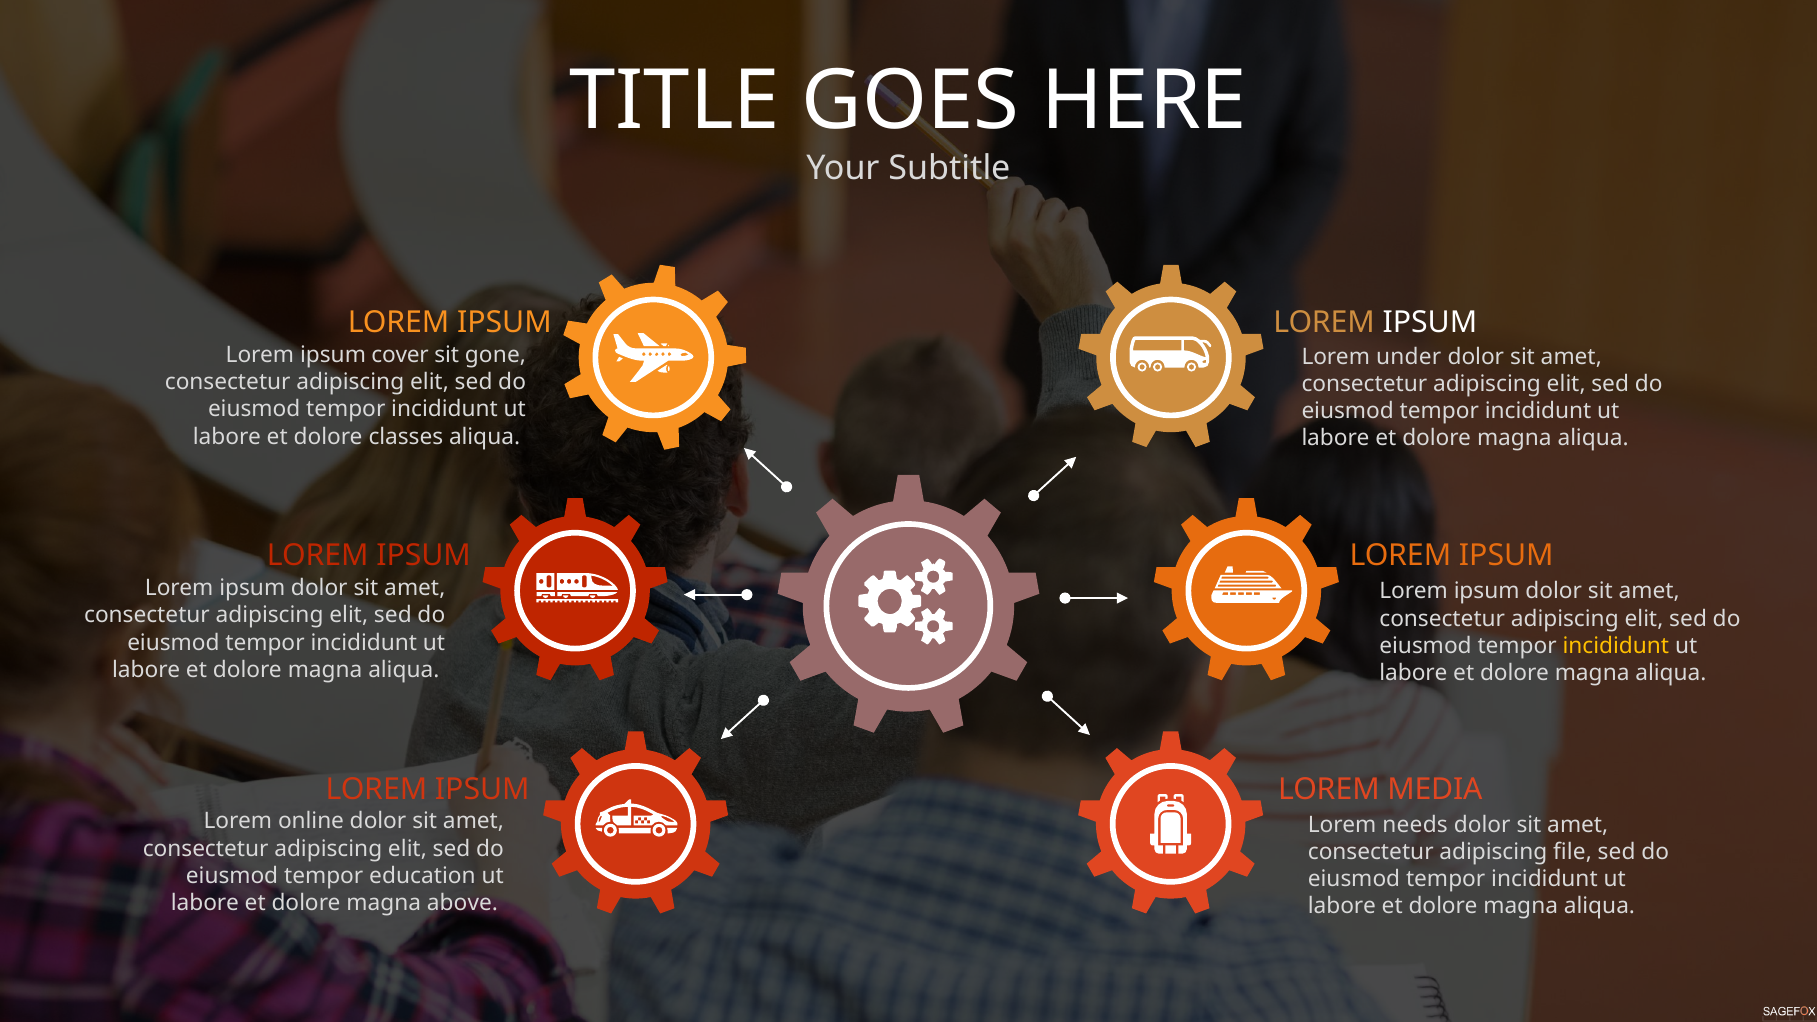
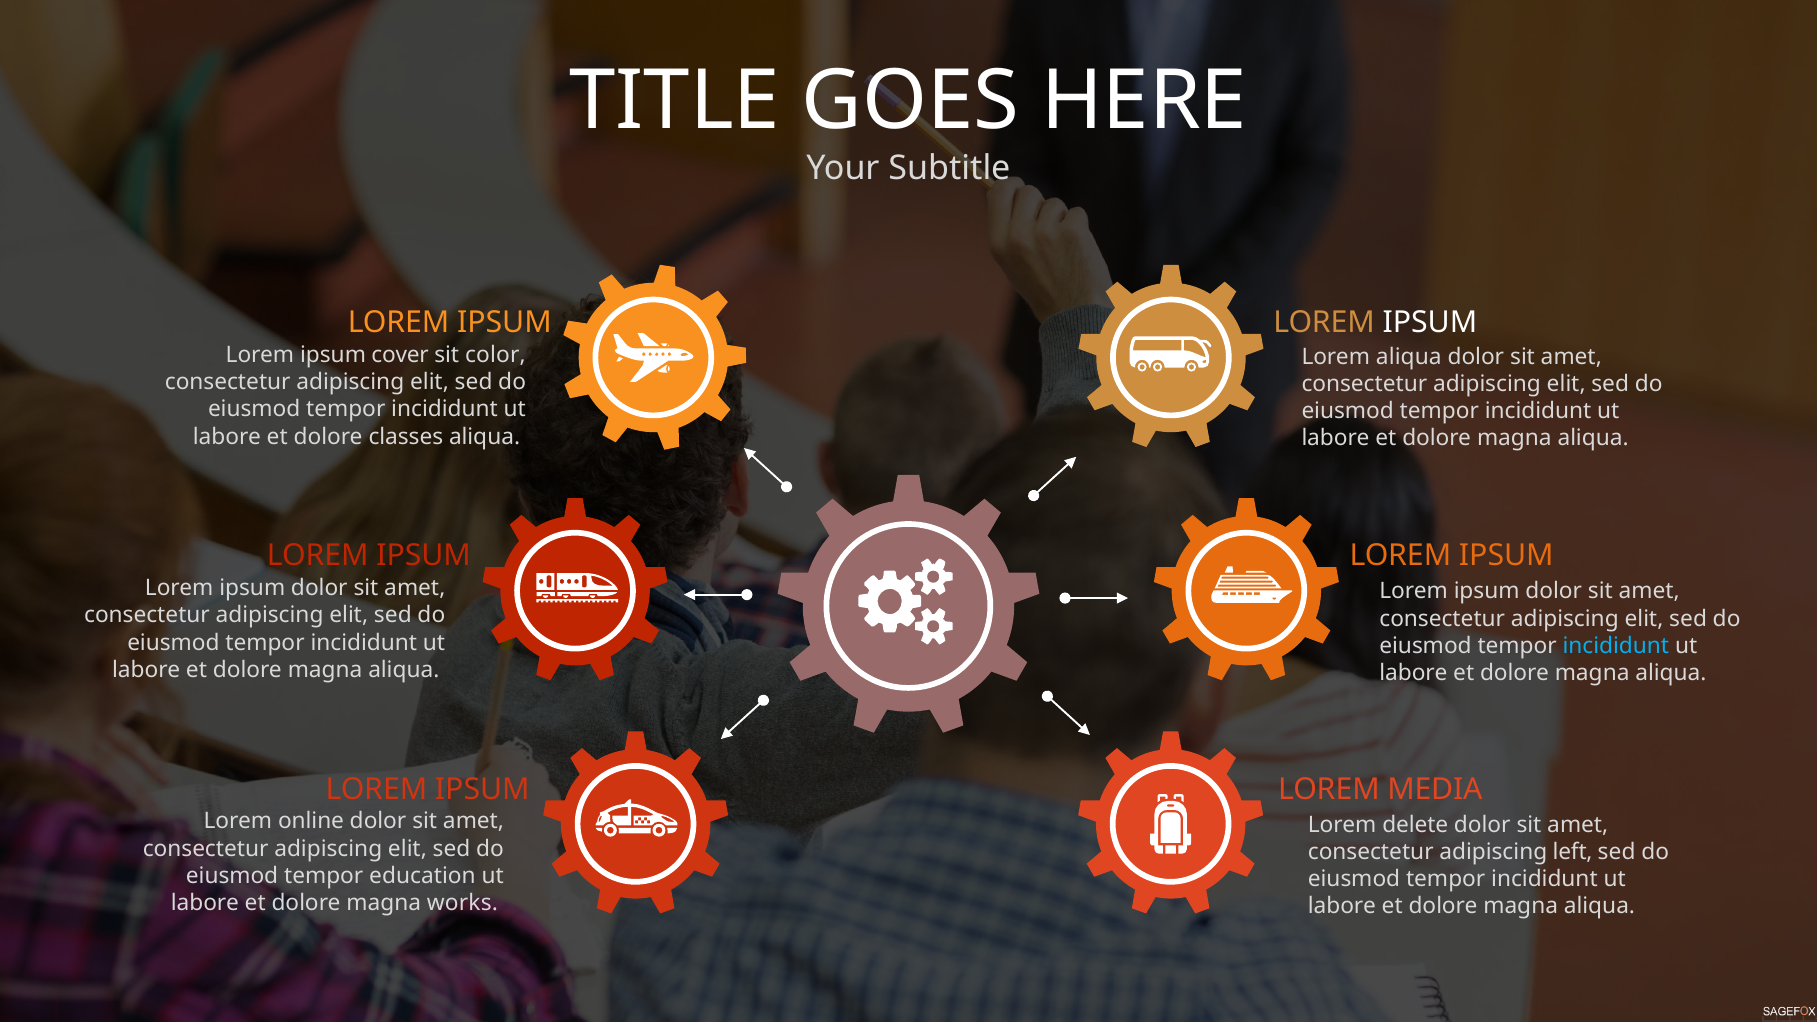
gone: gone -> color (495, 355)
Lorem under: under -> aliqua (1409, 357)
incididunt colour: yellow -> light blue (1616, 646)
needs: needs -> delete (1415, 825)
file: file -> left (1573, 852)
above: above -> works (462, 903)
